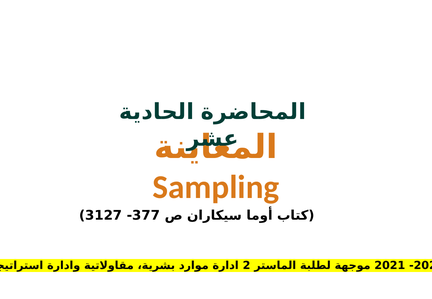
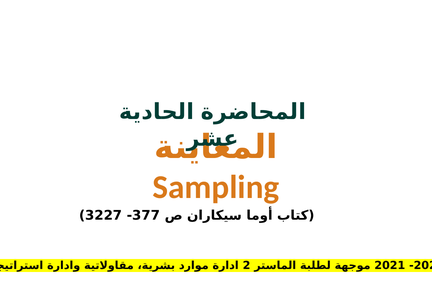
3127: 3127 -> 3227 (104, 216)
